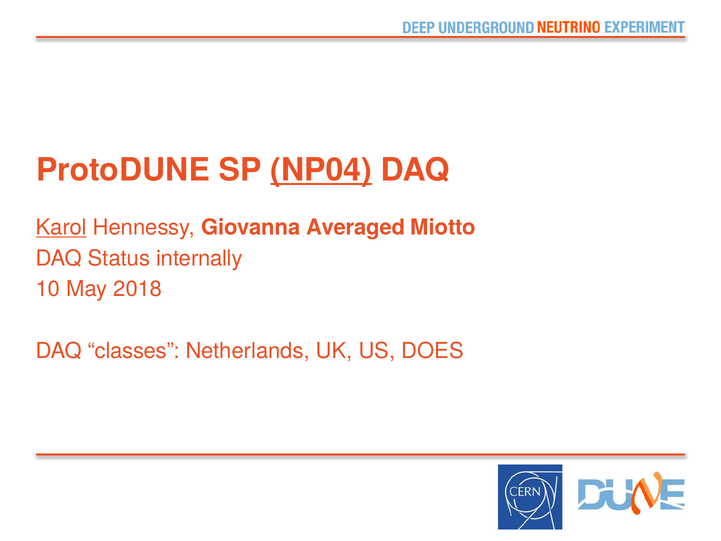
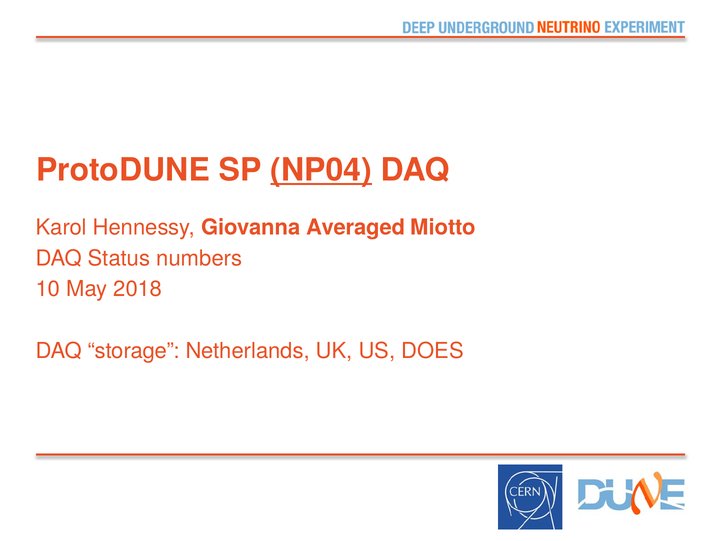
Karol underline: present -> none (61, 227)
internally: internally -> numbers (199, 258)
classes: classes -> storage (134, 351)
